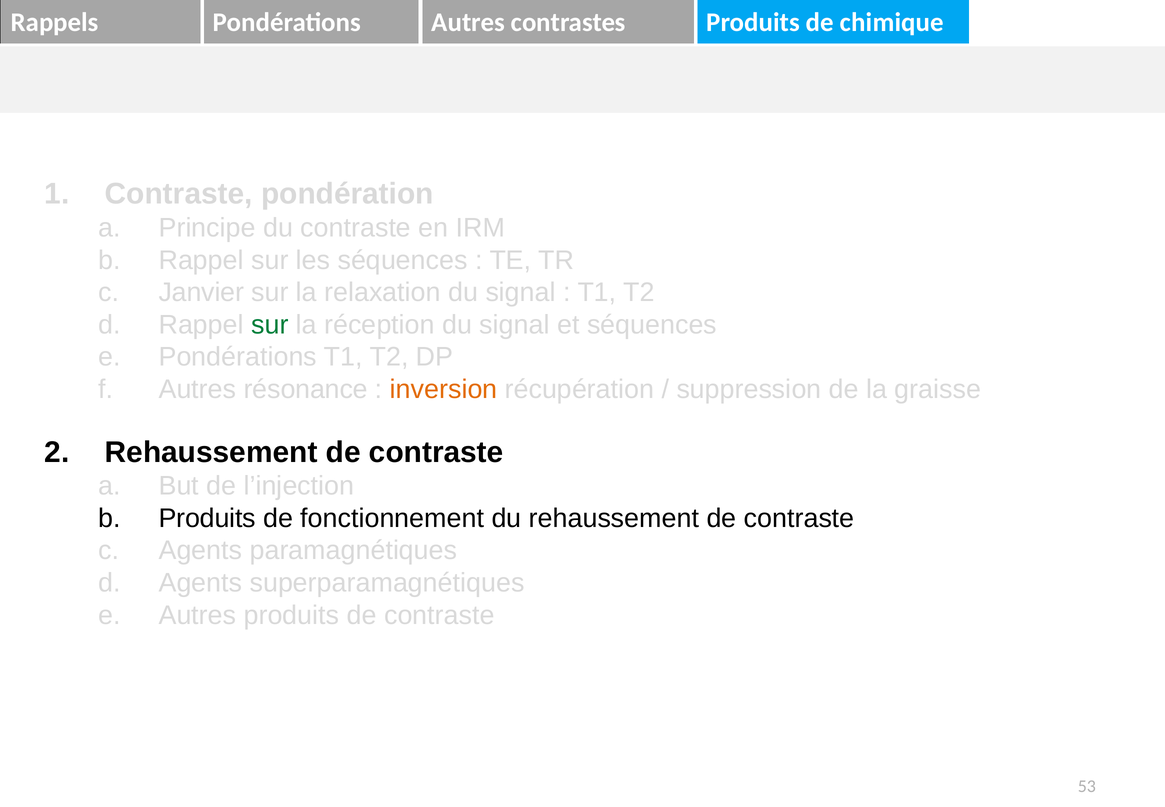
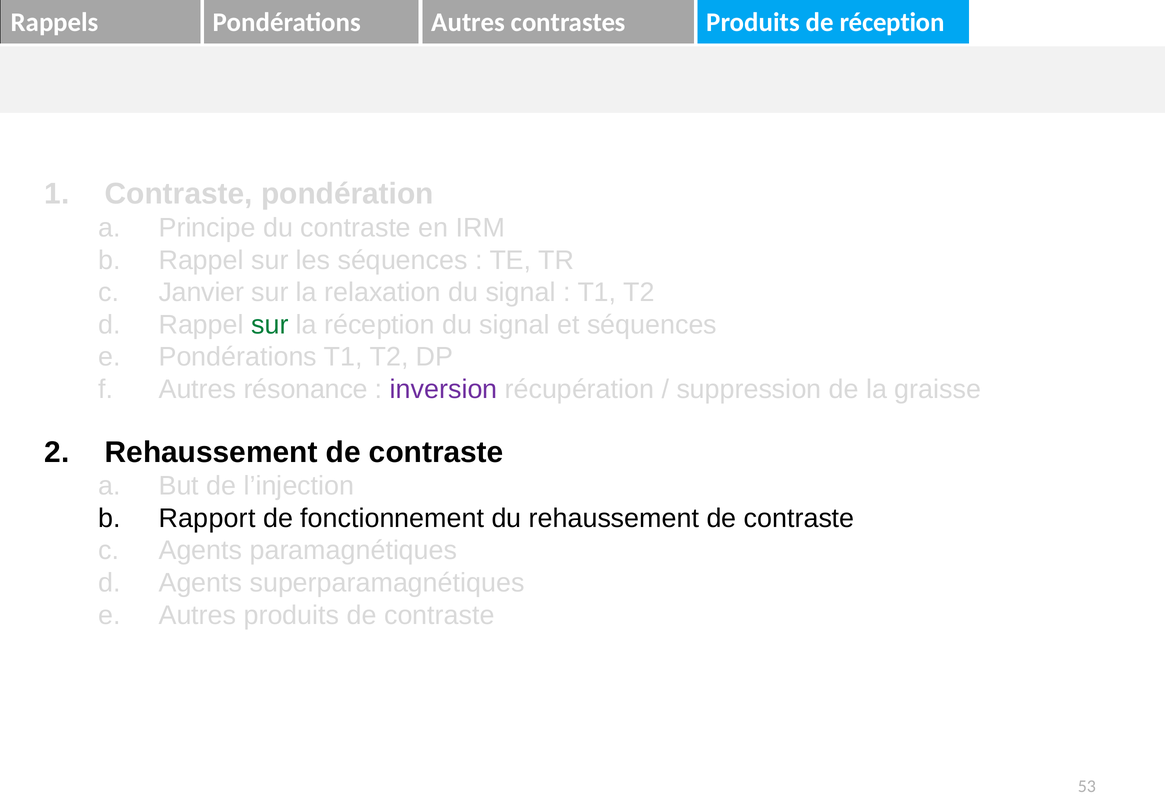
de chimique: chimique -> réception (892, 22)
inversion colour: orange -> purple (444, 389)
Produits: Produits -> Rapport (207, 518)
